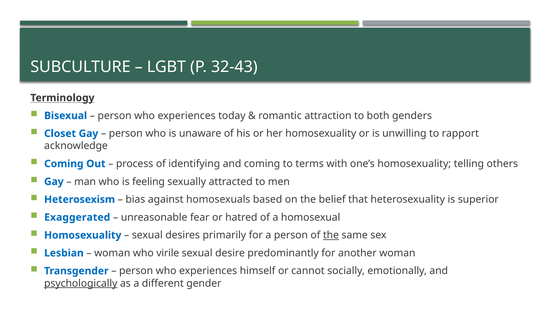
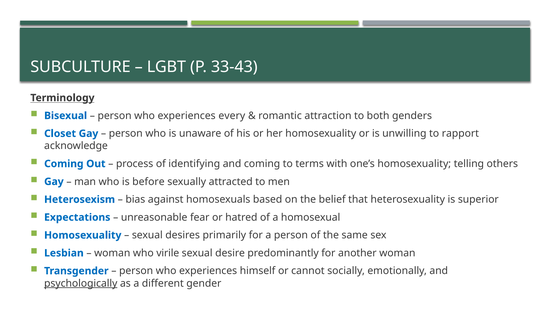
32-43: 32-43 -> 33-43 (234, 67)
today: today -> every (232, 116)
feeling: feeling -> before (148, 182)
Exaggerated: Exaggerated -> Expectations (77, 218)
the underline: present -> none (331, 235)
